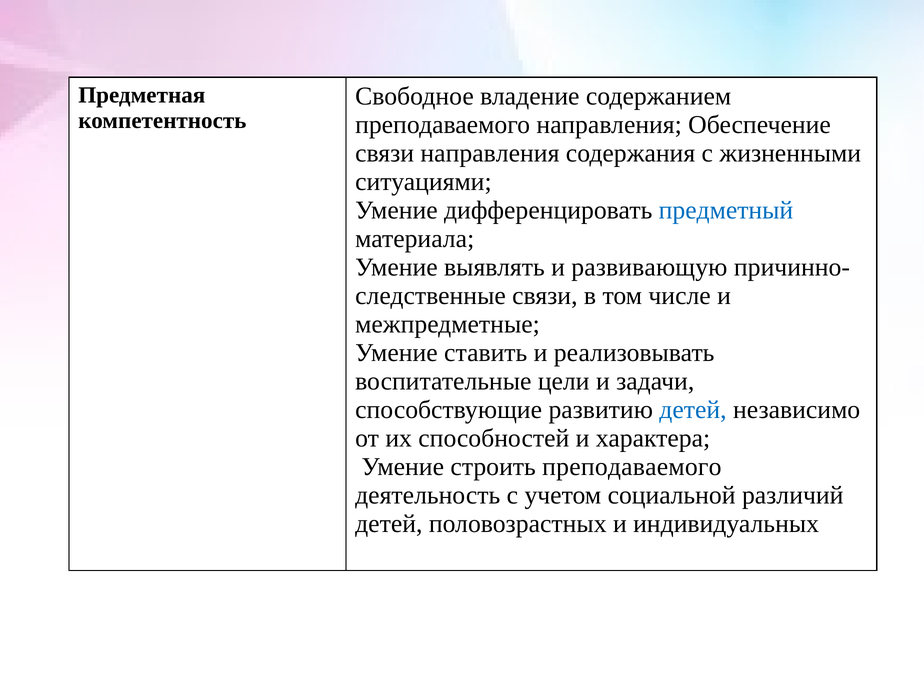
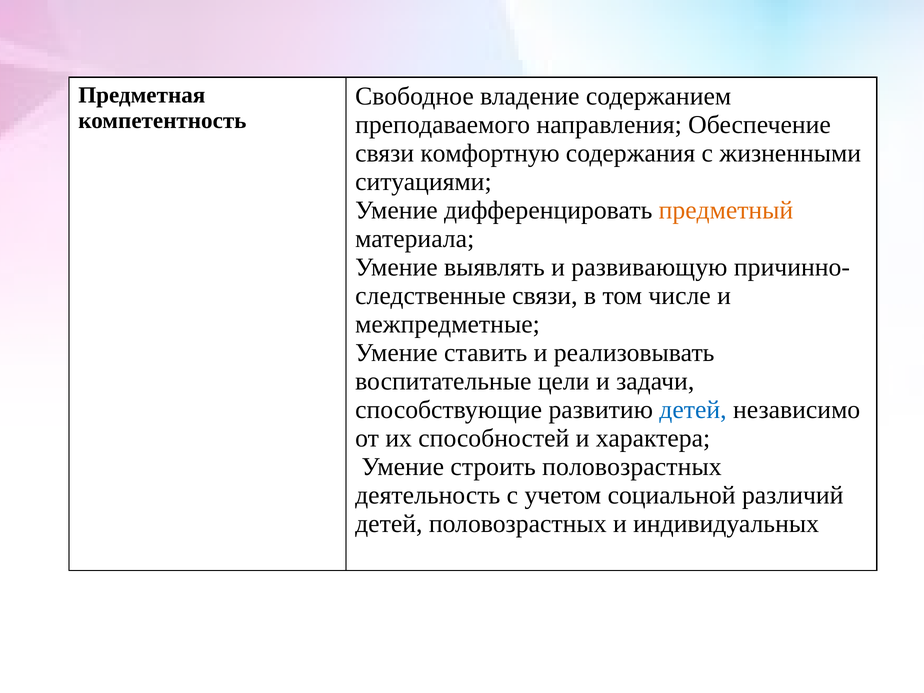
связи направления: направления -> комфортную (490, 153)
предметный colour: blue -> orange (726, 210)
строить преподаваемого: преподаваемого -> половозрастных (632, 467)
